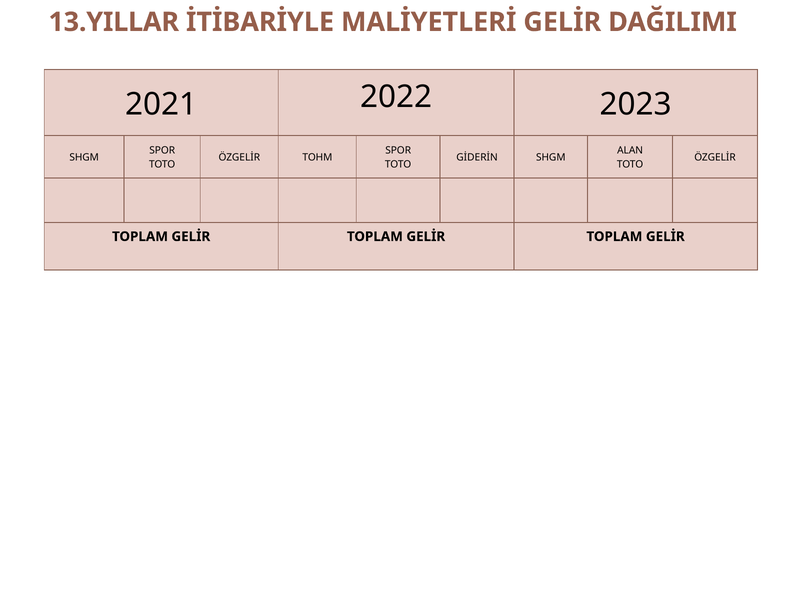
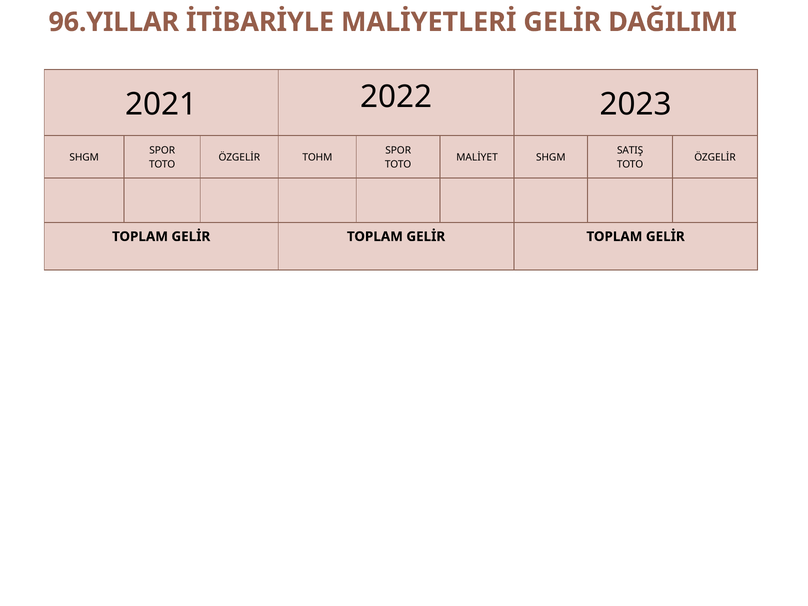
13.YILLAR: 13.YILLAR -> 96.YILLAR (114, 22)
ALAN: ALAN -> SATIŞ (630, 150)
GİDERİN: GİDERİN -> MALİYET (477, 157)
